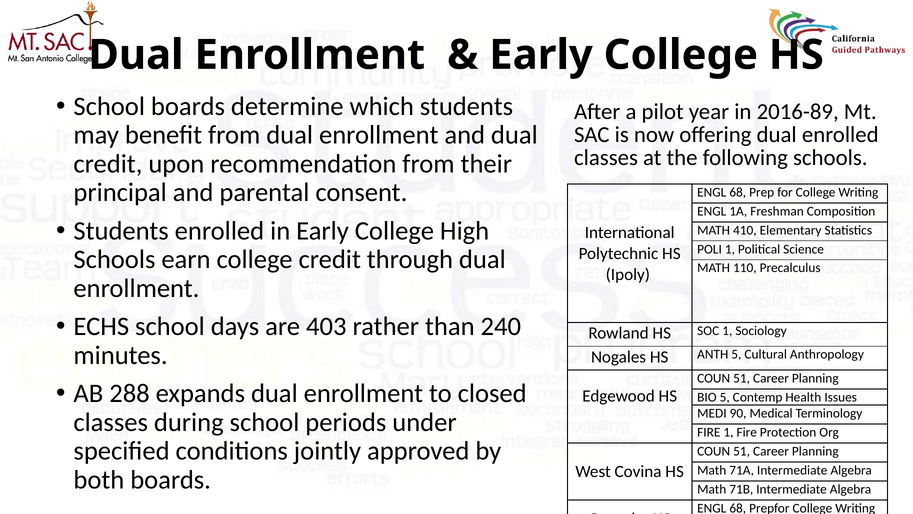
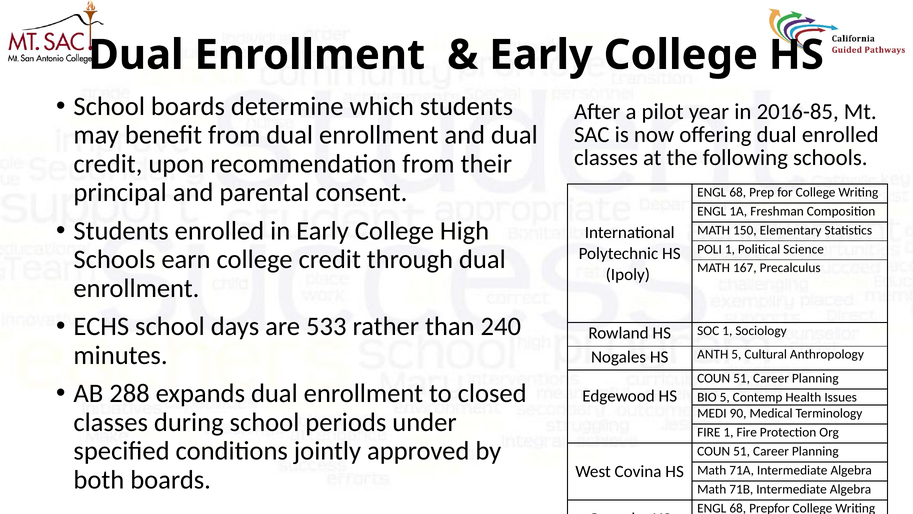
2016-89: 2016-89 -> 2016-85 (798, 112)
410: 410 -> 150 (745, 230)
110: 110 -> 167 (745, 268)
403: 403 -> 533 (326, 326)
